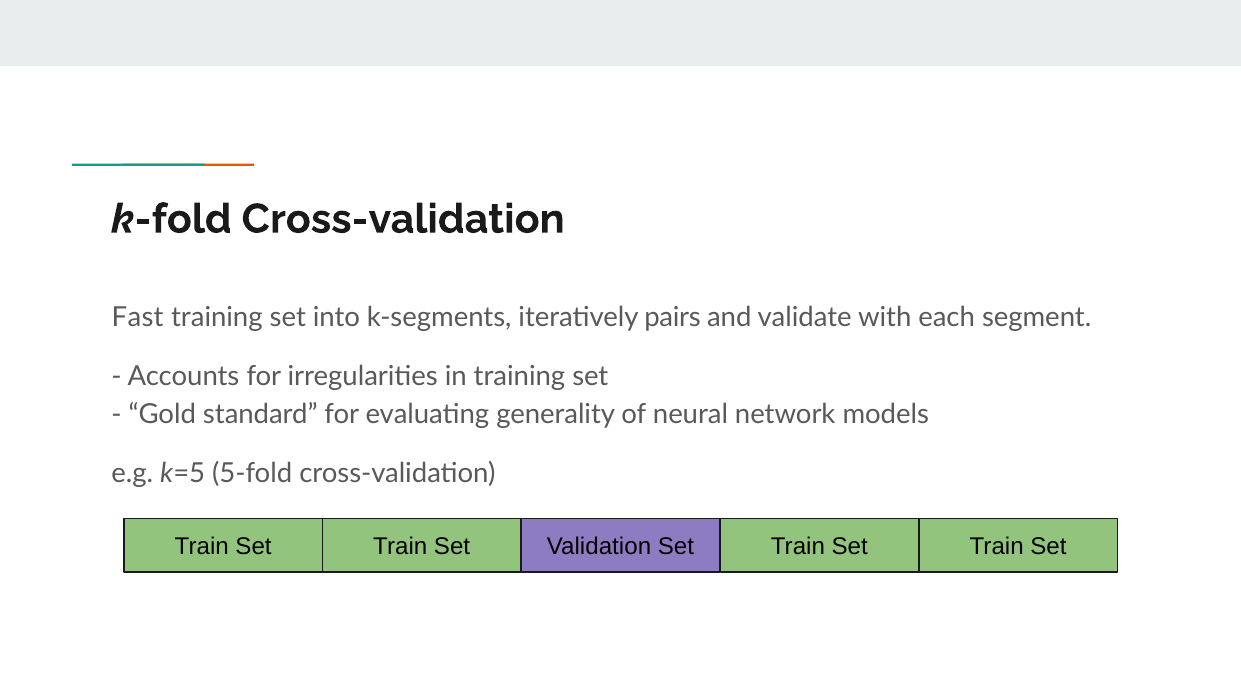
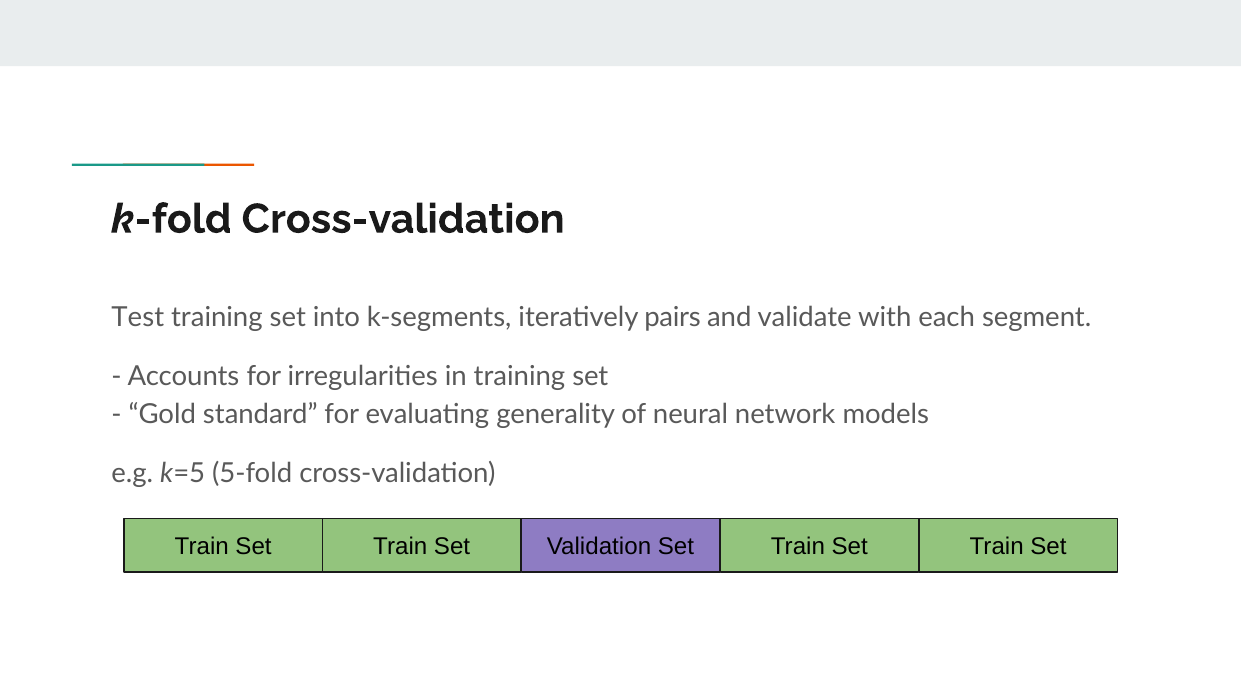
Fast: Fast -> Test (138, 318)
